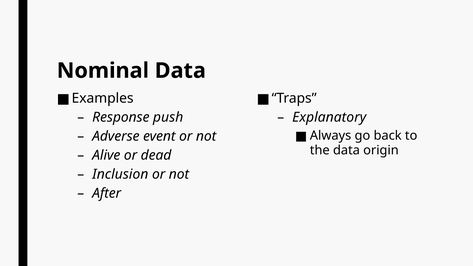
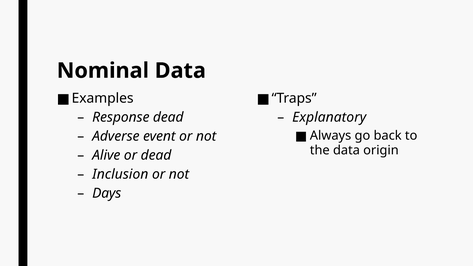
Response push: push -> dead (168, 117)
After: After -> Days (107, 193)
